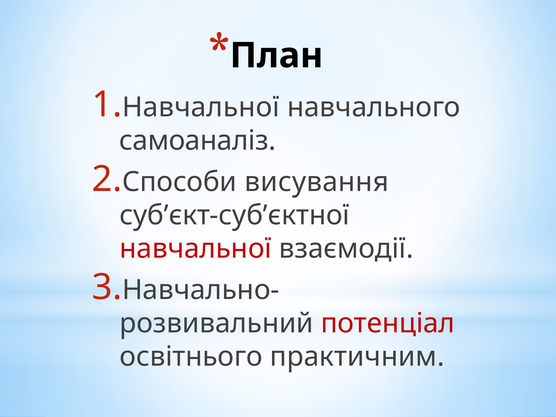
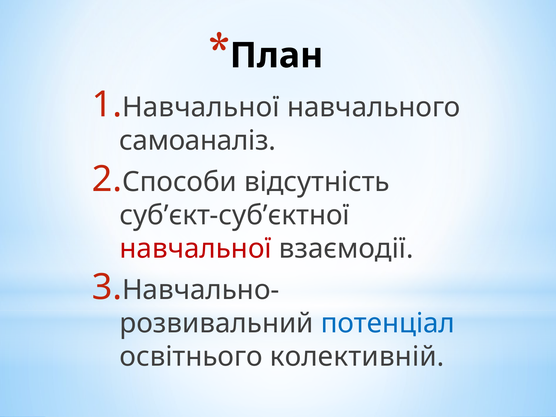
висування: висування -> відсутність (317, 182)
потенціал colour: red -> blue (388, 323)
практичним: практичним -> колективній (357, 357)
